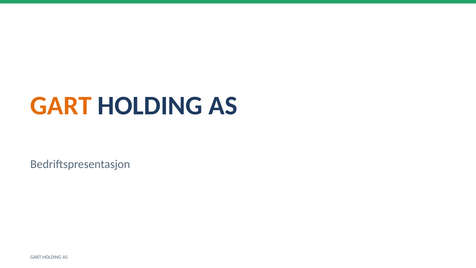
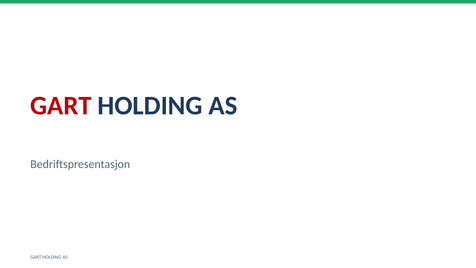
GART colour: orange -> red (61, 106)
